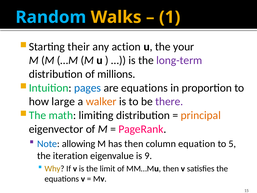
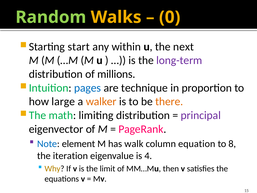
Random colour: light blue -> light green (51, 17)
1: 1 -> 0 (170, 17)
their: their -> start (79, 47)
action: action -> within (126, 47)
your: your -> next (184, 47)
are equations: equations -> technique (145, 88)
there colour: purple -> orange (169, 101)
principal colour: orange -> purple (201, 115)
allowing: allowing -> element (79, 144)
has then: then -> walk (134, 144)
5: 5 -> 8 (232, 144)
9: 9 -> 4 (148, 156)
